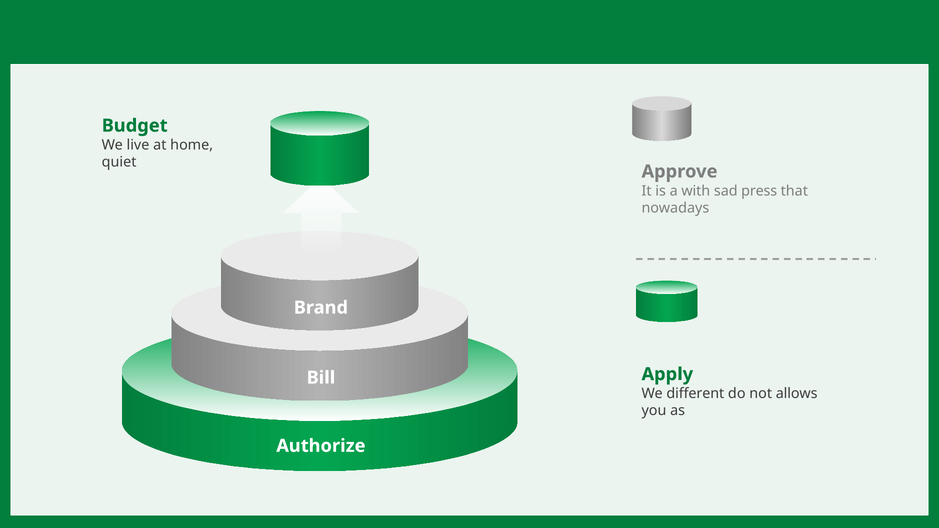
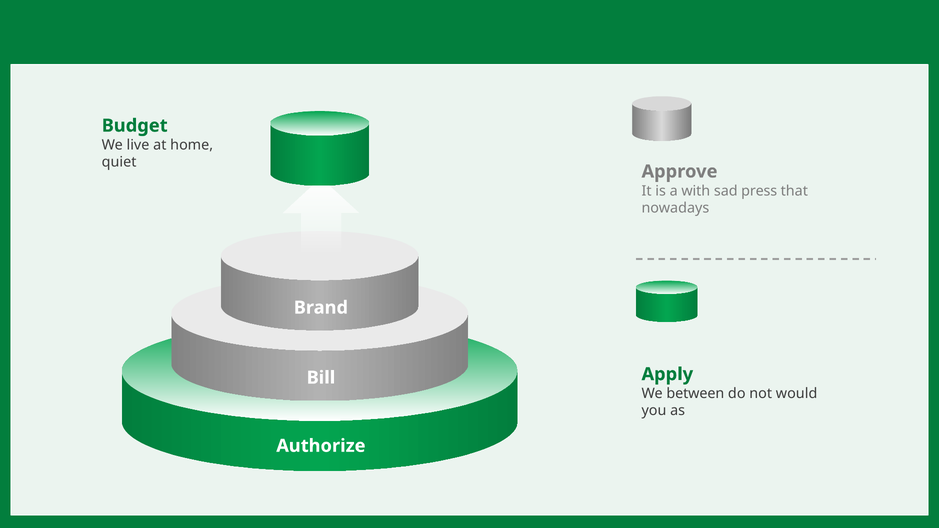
different: different -> between (695, 394)
allows: allows -> would (797, 394)
